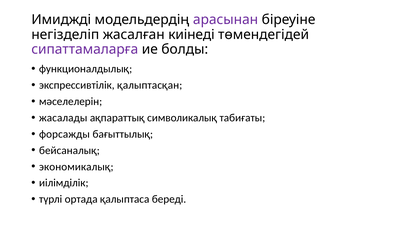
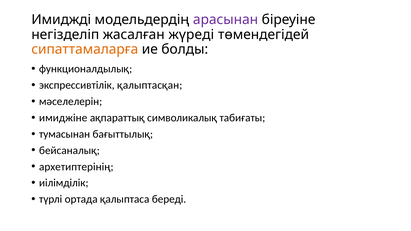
киінеді: киінеді -> жүреді (191, 35)
сипаттамаларға colour: purple -> orange (85, 49)
жасалады: жасалады -> имиджіне (63, 118)
форсажды: форсажды -> тумасынан (65, 134)
экономикалық: экономикалық -> архетиптерінің (76, 167)
